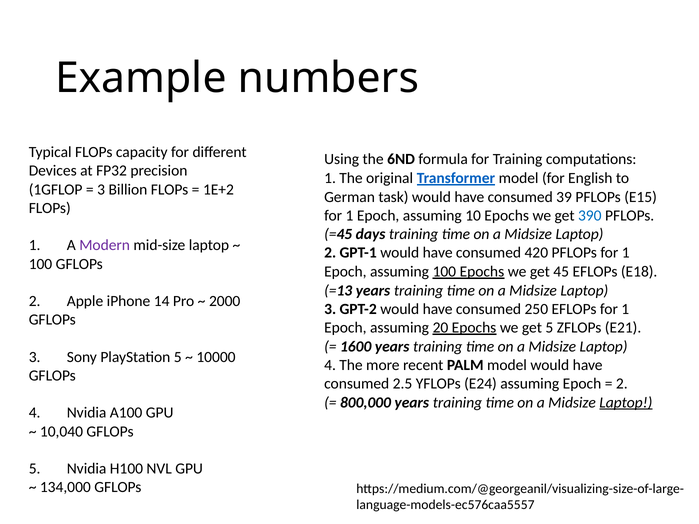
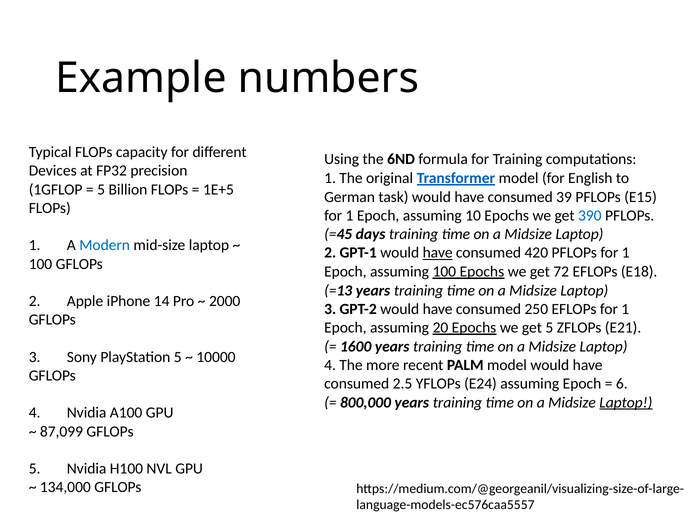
3: 3 -> 5 (101, 189)
1E+2: 1E+2 -> 1E+5 (218, 189)
Modern colour: purple -> blue (105, 245)
have underline: none -> present (438, 253)
45: 45 -> 72 (561, 272)
2: 2 -> 6 (622, 384)
10,040: 10,040 -> 87,099 (61, 432)
